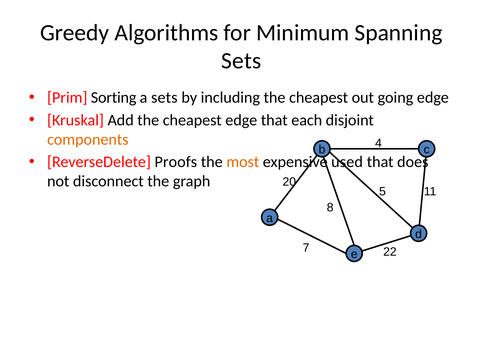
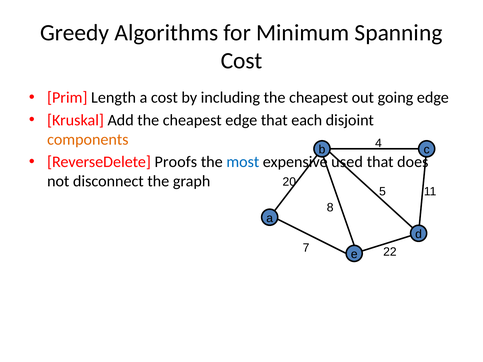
Sets: Sets -> Cost (242, 61)
Sorting: Sorting -> Length (114, 98)
a sets: sets -> cost (164, 98)
most colour: orange -> blue (243, 162)
